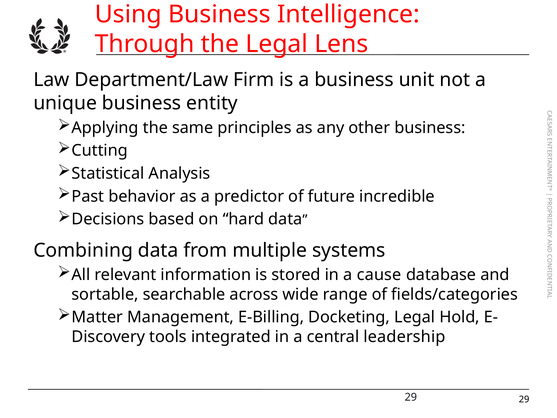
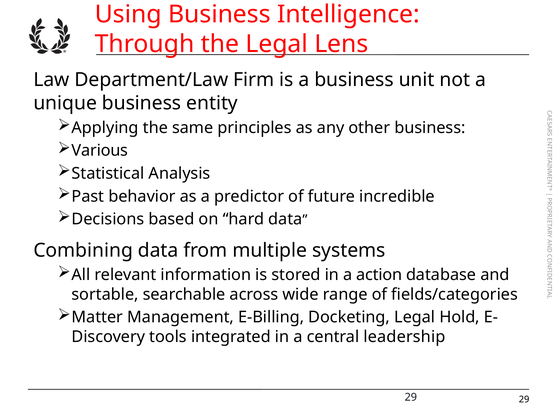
Cutting: Cutting -> Various (100, 150)
cause: cause -> action (379, 275)
